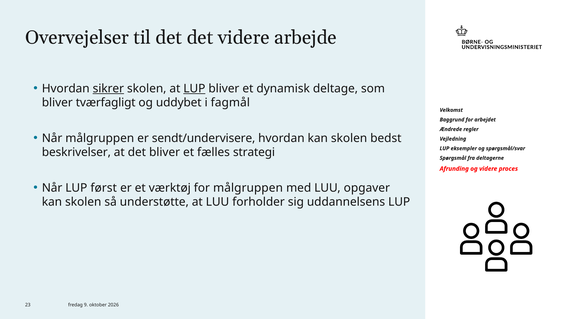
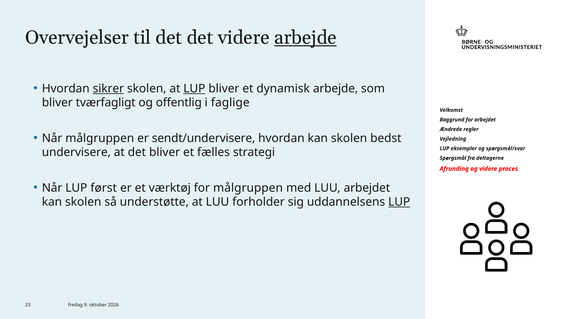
arbejde underline: none -> present (305, 38)
dynamisk deltage: deltage -> arbejde (335, 89)
uddybet: uddybet -> offentlig (179, 103)
fagmål: fagmål -> faglige (230, 103)
beskrivelser: beskrivelser -> undervisere (76, 152)
LUU opgaver: opgaver -> arbejdet (367, 188)
LUP underline: none -> present (399, 202)
